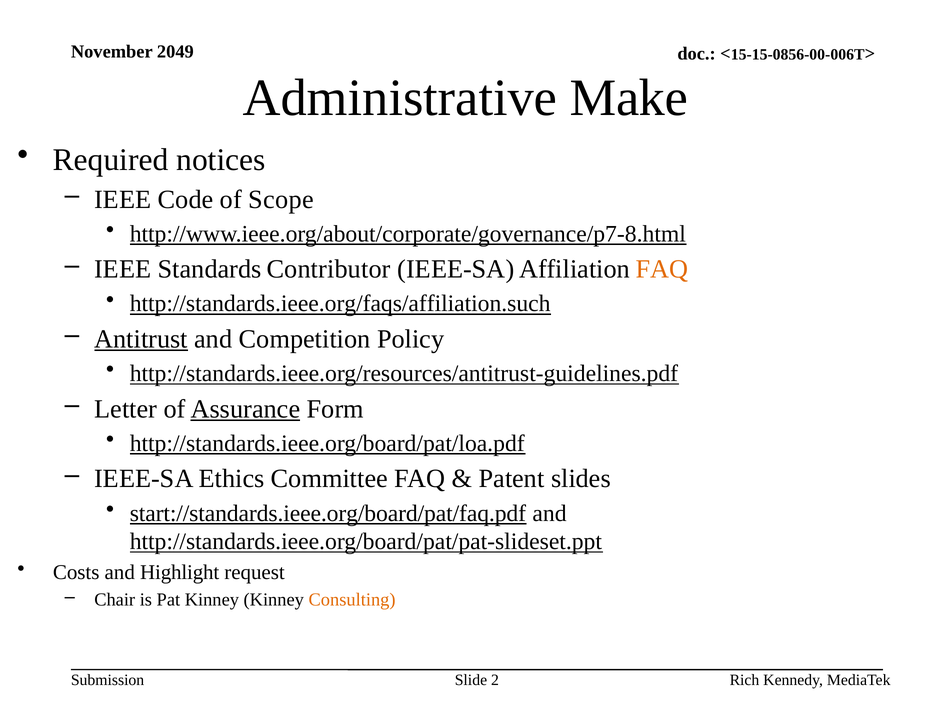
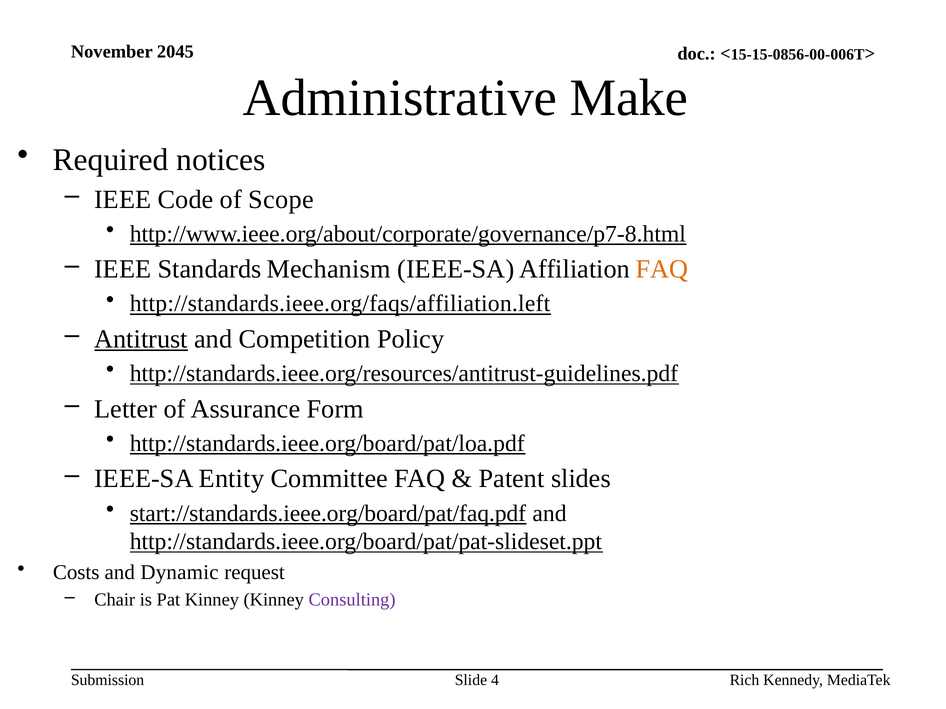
2049: 2049 -> 2045 (175, 52)
Contributor: Contributor -> Mechanism (329, 269)
http://standards.ieee.org/faqs/affiliation.such: http://standards.ieee.org/faqs/affiliation.such -> http://standards.ieee.org/faqs/affiliation.left (340, 304)
Assurance underline: present -> none (245, 409)
Ethics: Ethics -> Entity (231, 479)
Highlight: Highlight -> Dynamic (180, 573)
Consulting colour: orange -> purple (352, 600)
2: 2 -> 4 (495, 680)
